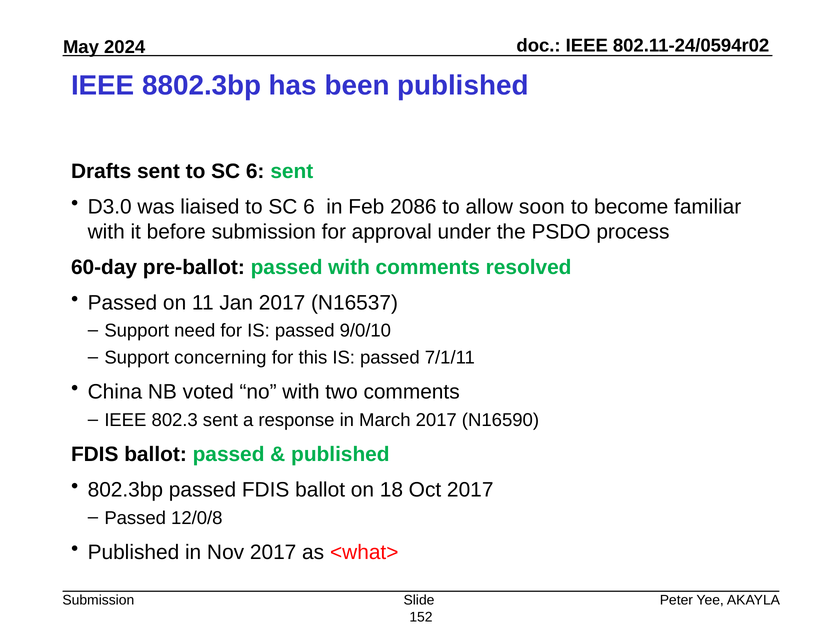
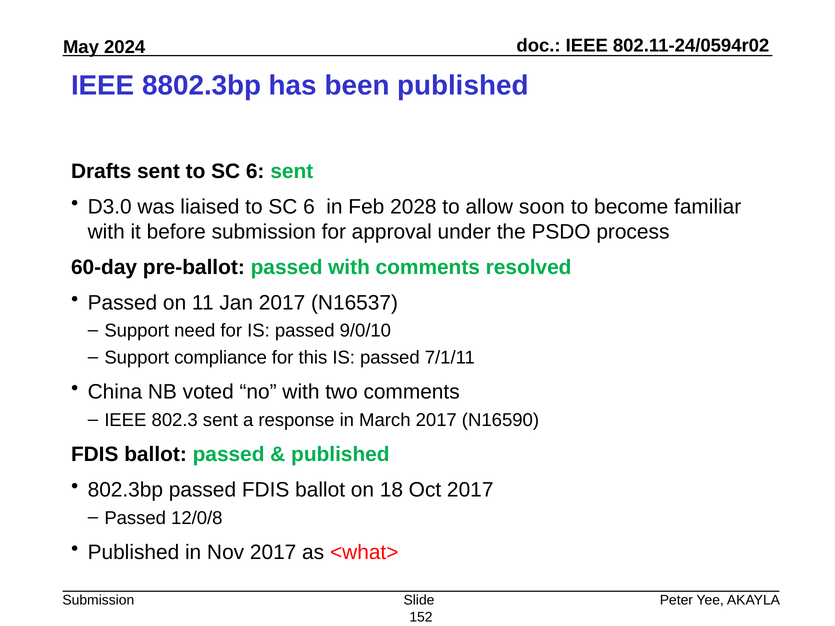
2086: 2086 -> 2028 (413, 207)
concerning: concerning -> compliance (221, 358)
